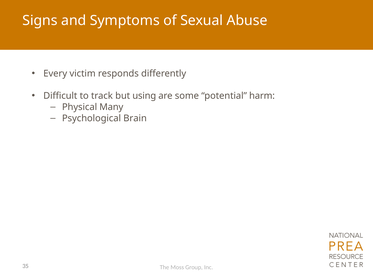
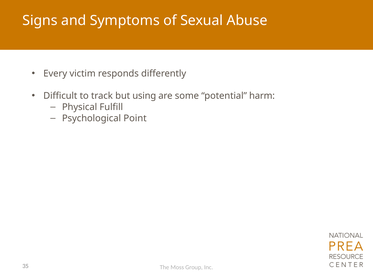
Many: Many -> Fulfill (111, 107)
Brain: Brain -> Point (135, 118)
